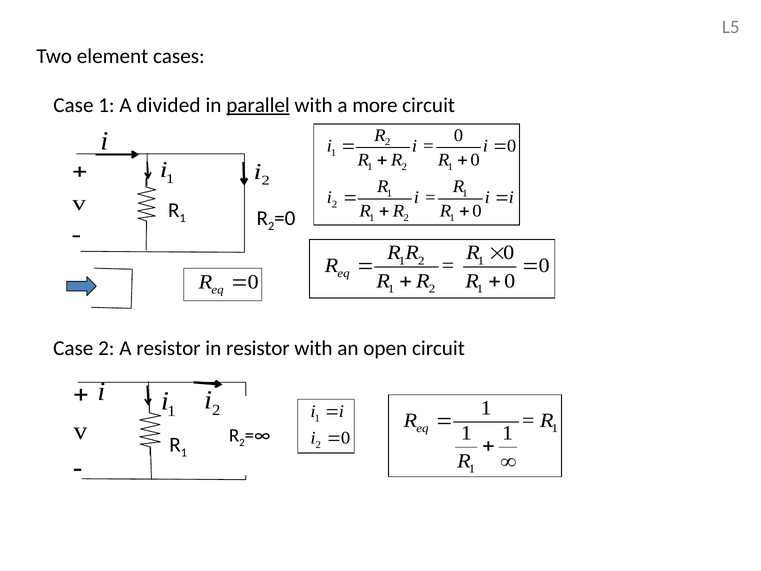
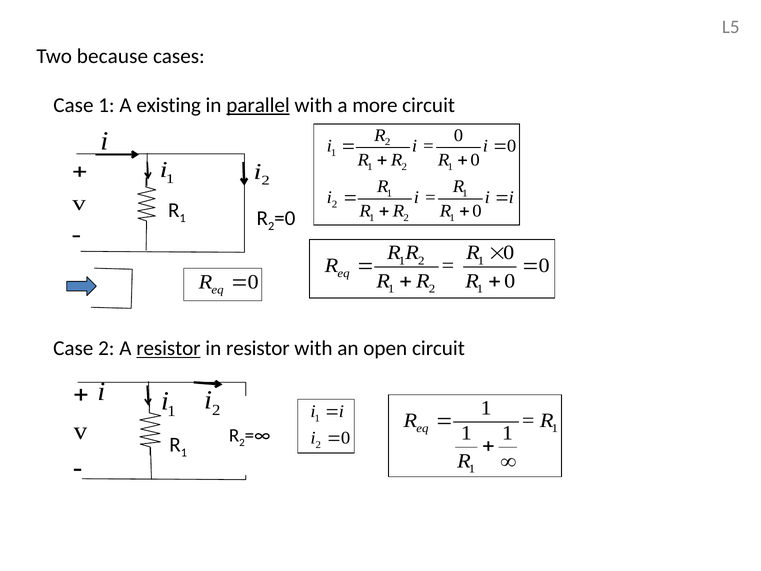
element: element -> because (112, 56)
divided: divided -> existing (169, 105)
resistor underline: none -> present (168, 348)
